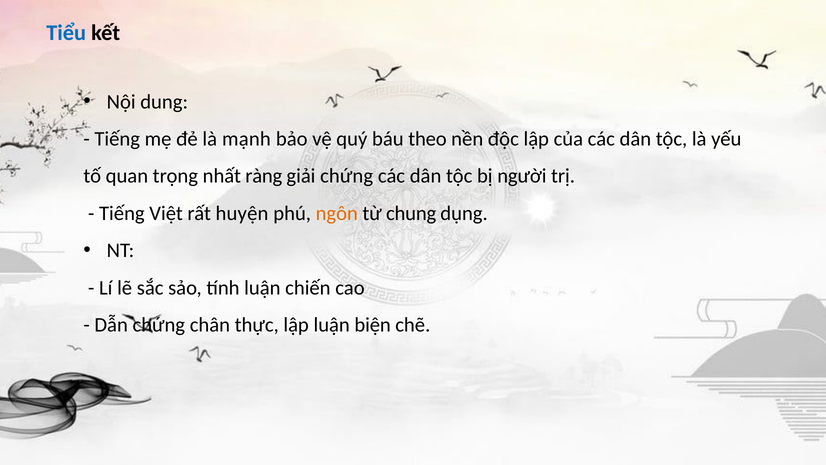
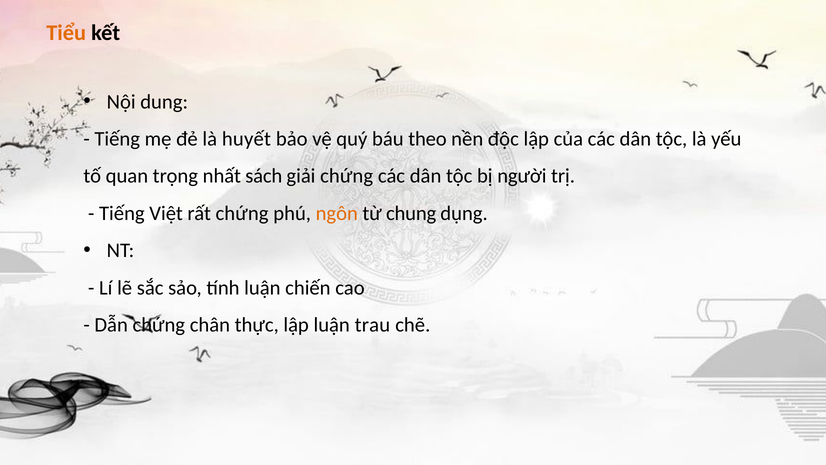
Tiểu colour: blue -> orange (66, 33)
mạnh: mạnh -> huyết (246, 139)
ràng: ràng -> sách (264, 176)
rất huyện: huyện -> chứng (242, 213)
biện: biện -> trau (372, 325)
